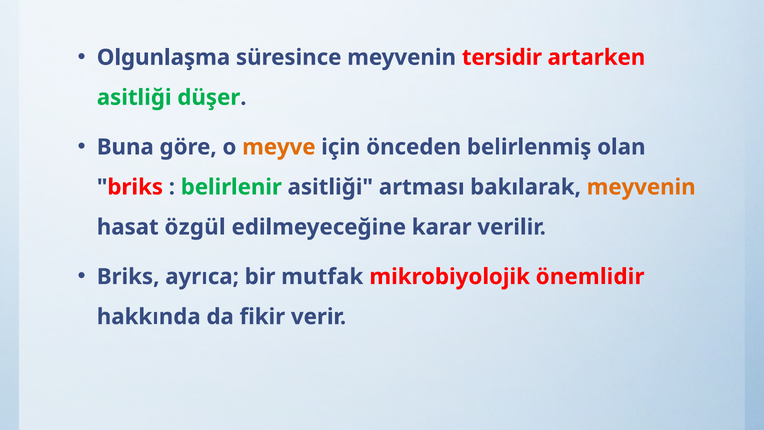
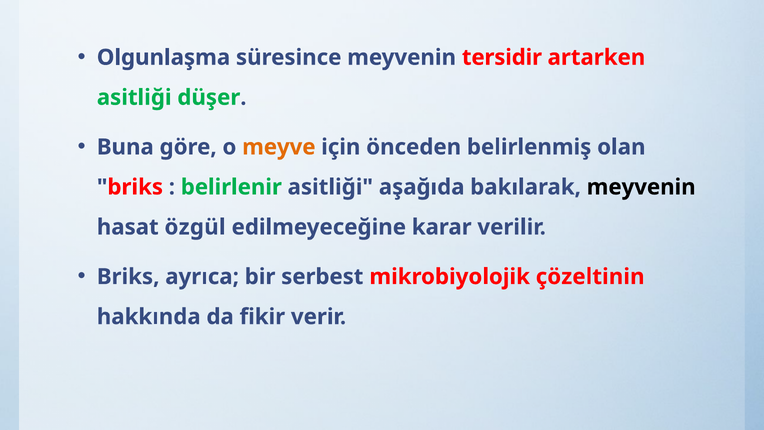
artması: artması -> aşağıda (422, 187)
meyvenin colour: orange -> black (641, 187)
mutfak: mutfak -> serbest (322, 277)
önemlidir: önemlidir -> çözeltinin (590, 277)
